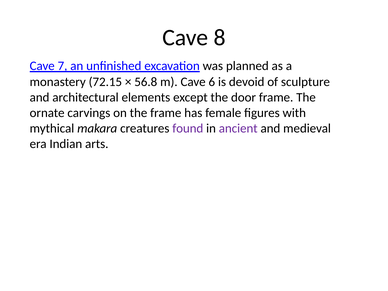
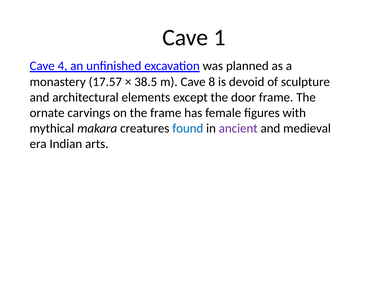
8: 8 -> 1 (220, 38)
7: 7 -> 4 (63, 66)
72.15: 72.15 -> 17.57 (105, 82)
56.8: 56.8 -> 38.5 (146, 82)
6: 6 -> 8 (212, 82)
found colour: purple -> blue (188, 128)
